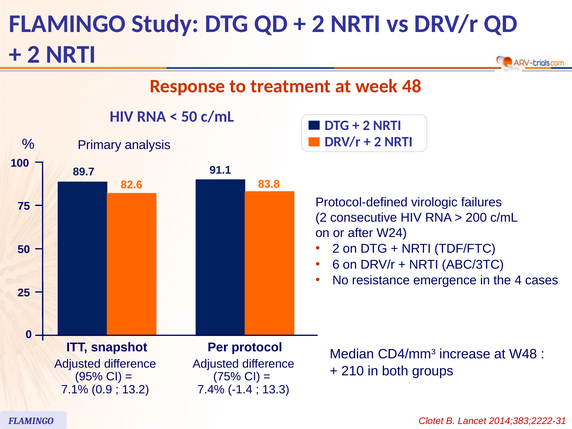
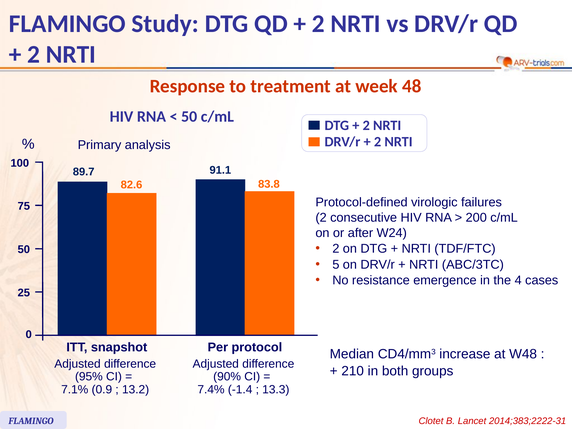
6: 6 -> 5 (336, 265)
75%: 75% -> 90% (227, 377)
